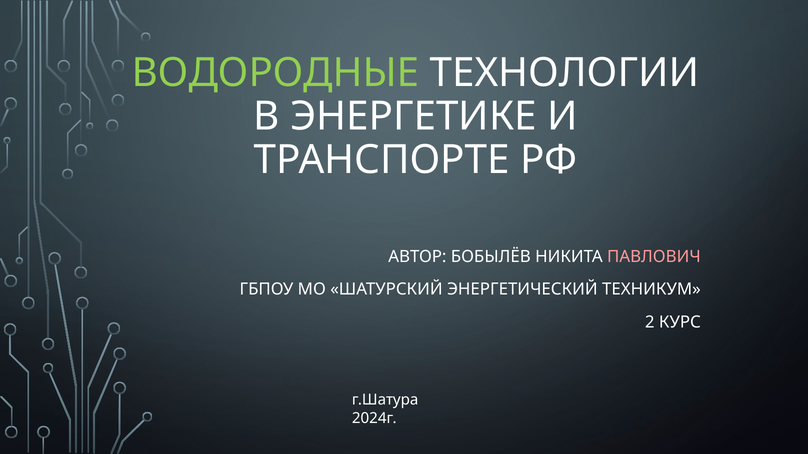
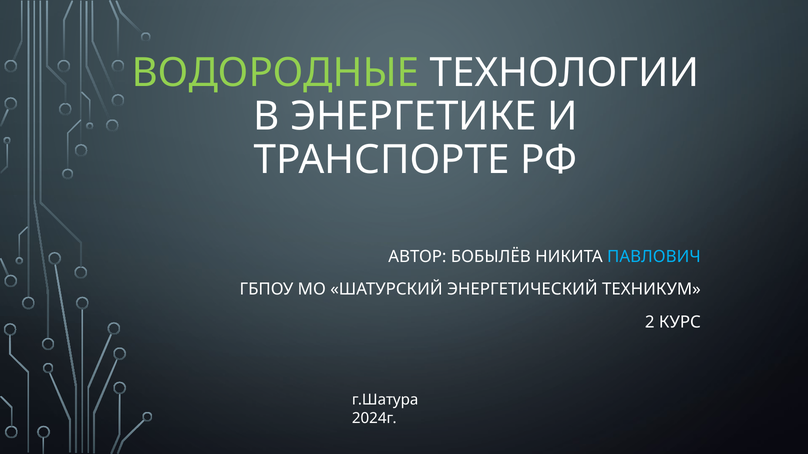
ПАВЛОВИЧ colour: pink -> light blue (654, 257)
